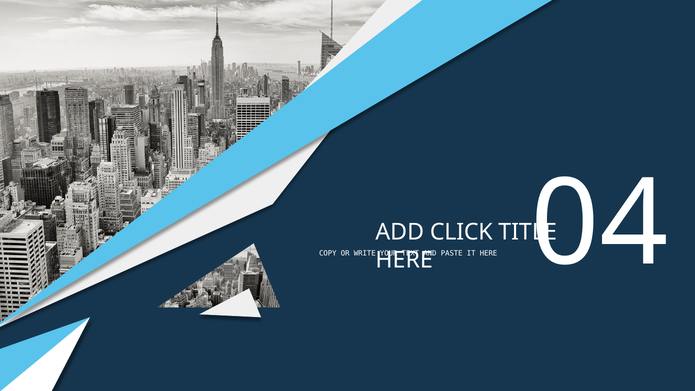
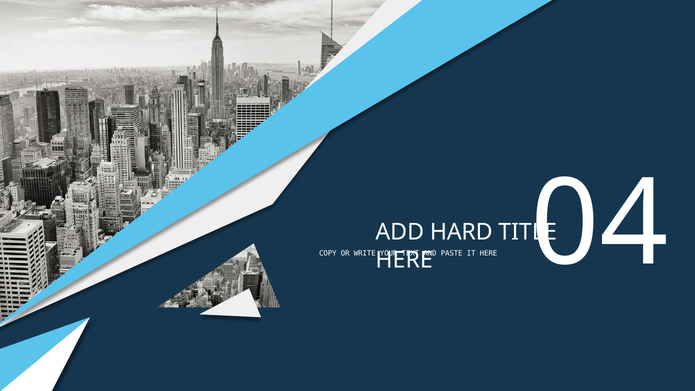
CLICK: CLICK -> HARD (461, 232)
